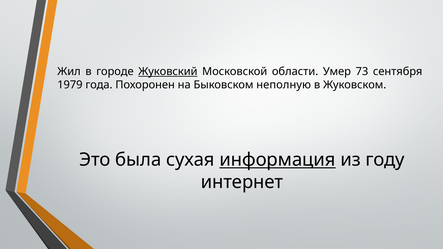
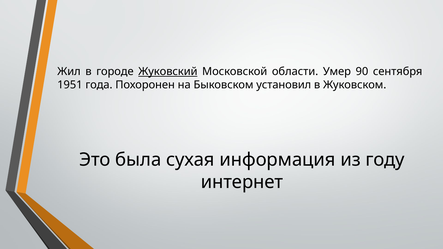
73: 73 -> 90 (362, 72)
1979: 1979 -> 1951 (70, 85)
неполную: неполную -> установил (284, 85)
информация underline: present -> none (277, 160)
